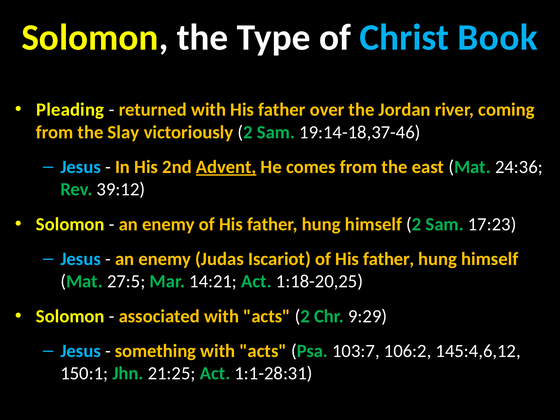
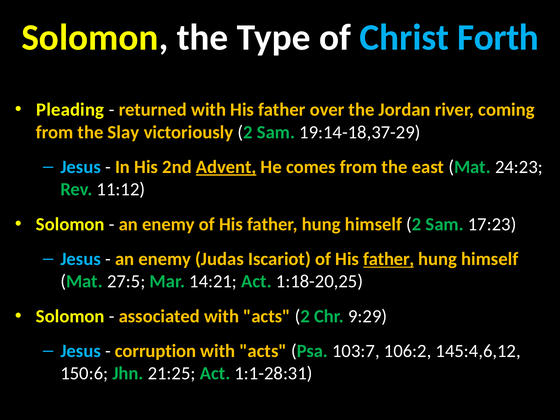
Book: Book -> Forth (498, 38)
19:14-18,37-46: 19:14-18,37-46 -> 19:14-18,37-29 (360, 132)
24:36: 24:36 -> 24:23 (519, 167)
39:12: 39:12 -> 11:12 (121, 189)
father underline: none -> present (389, 259)
something: something -> corruption (156, 351)
150:1: 150:1 -> 150:6 (84, 373)
